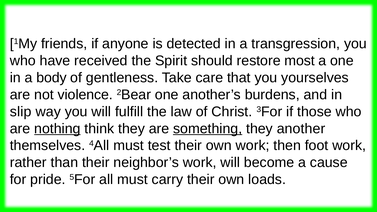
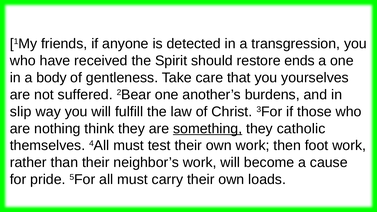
most: most -> ends (300, 61)
violence: violence -> suffered (85, 95)
nothing underline: present -> none (57, 129)
another: another -> catholic (301, 129)
